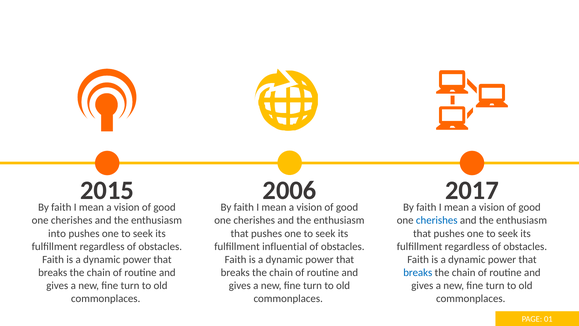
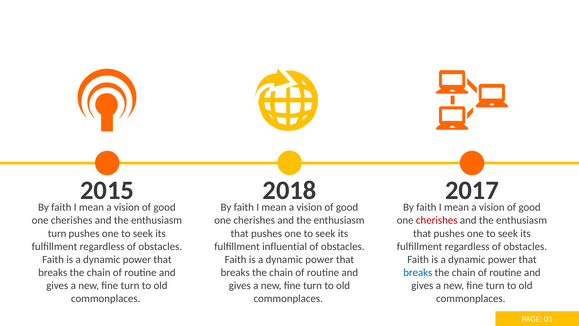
2006: 2006 -> 2018 (289, 190)
cherishes colour: blue -> red (437, 220)
into: into -> turn (57, 233)
